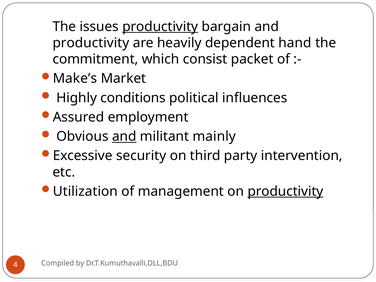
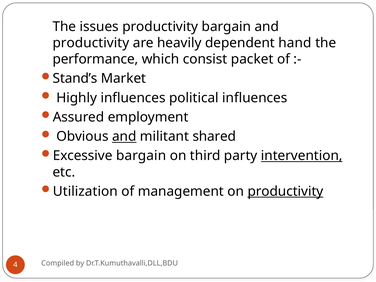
productivity underline: present -> none (160, 27)
commitment: commitment -> performance (95, 59)
Make’s: Make’s -> Stand’s (75, 78)
Highly conditions: conditions -> influences (133, 98)
mainly: mainly -> shared (214, 136)
Excessive security: security -> bargain (141, 156)
intervention underline: none -> present (302, 156)
